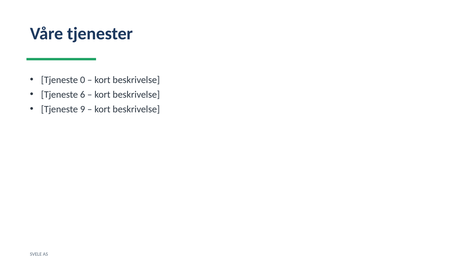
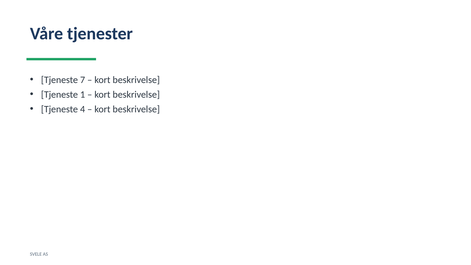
0: 0 -> 7 (83, 80)
6: 6 -> 1 (83, 95)
9: 9 -> 4 (83, 109)
